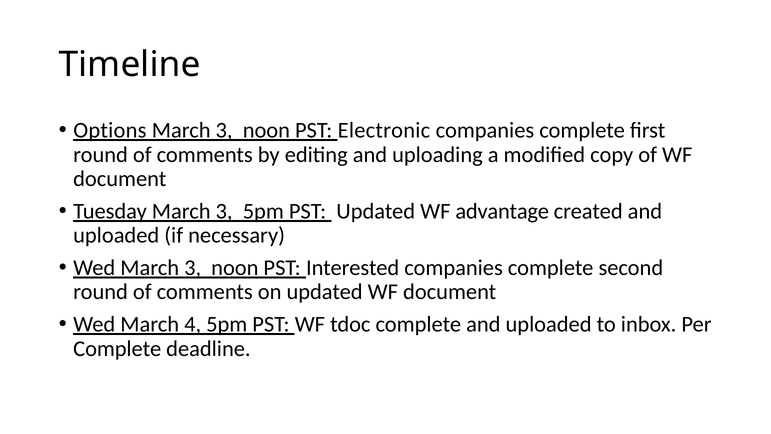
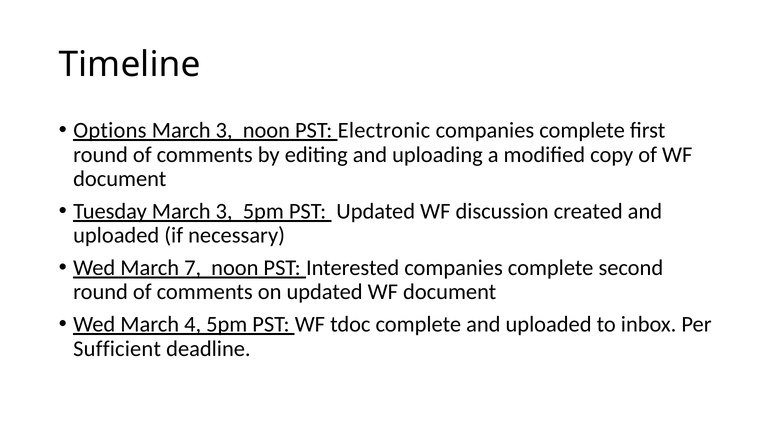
advantage: advantage -> discussion (502, 211)
Wed March 3: 3 -> 7 (193, 268)
Complete: Complete -> Sufficient (117, 348)
